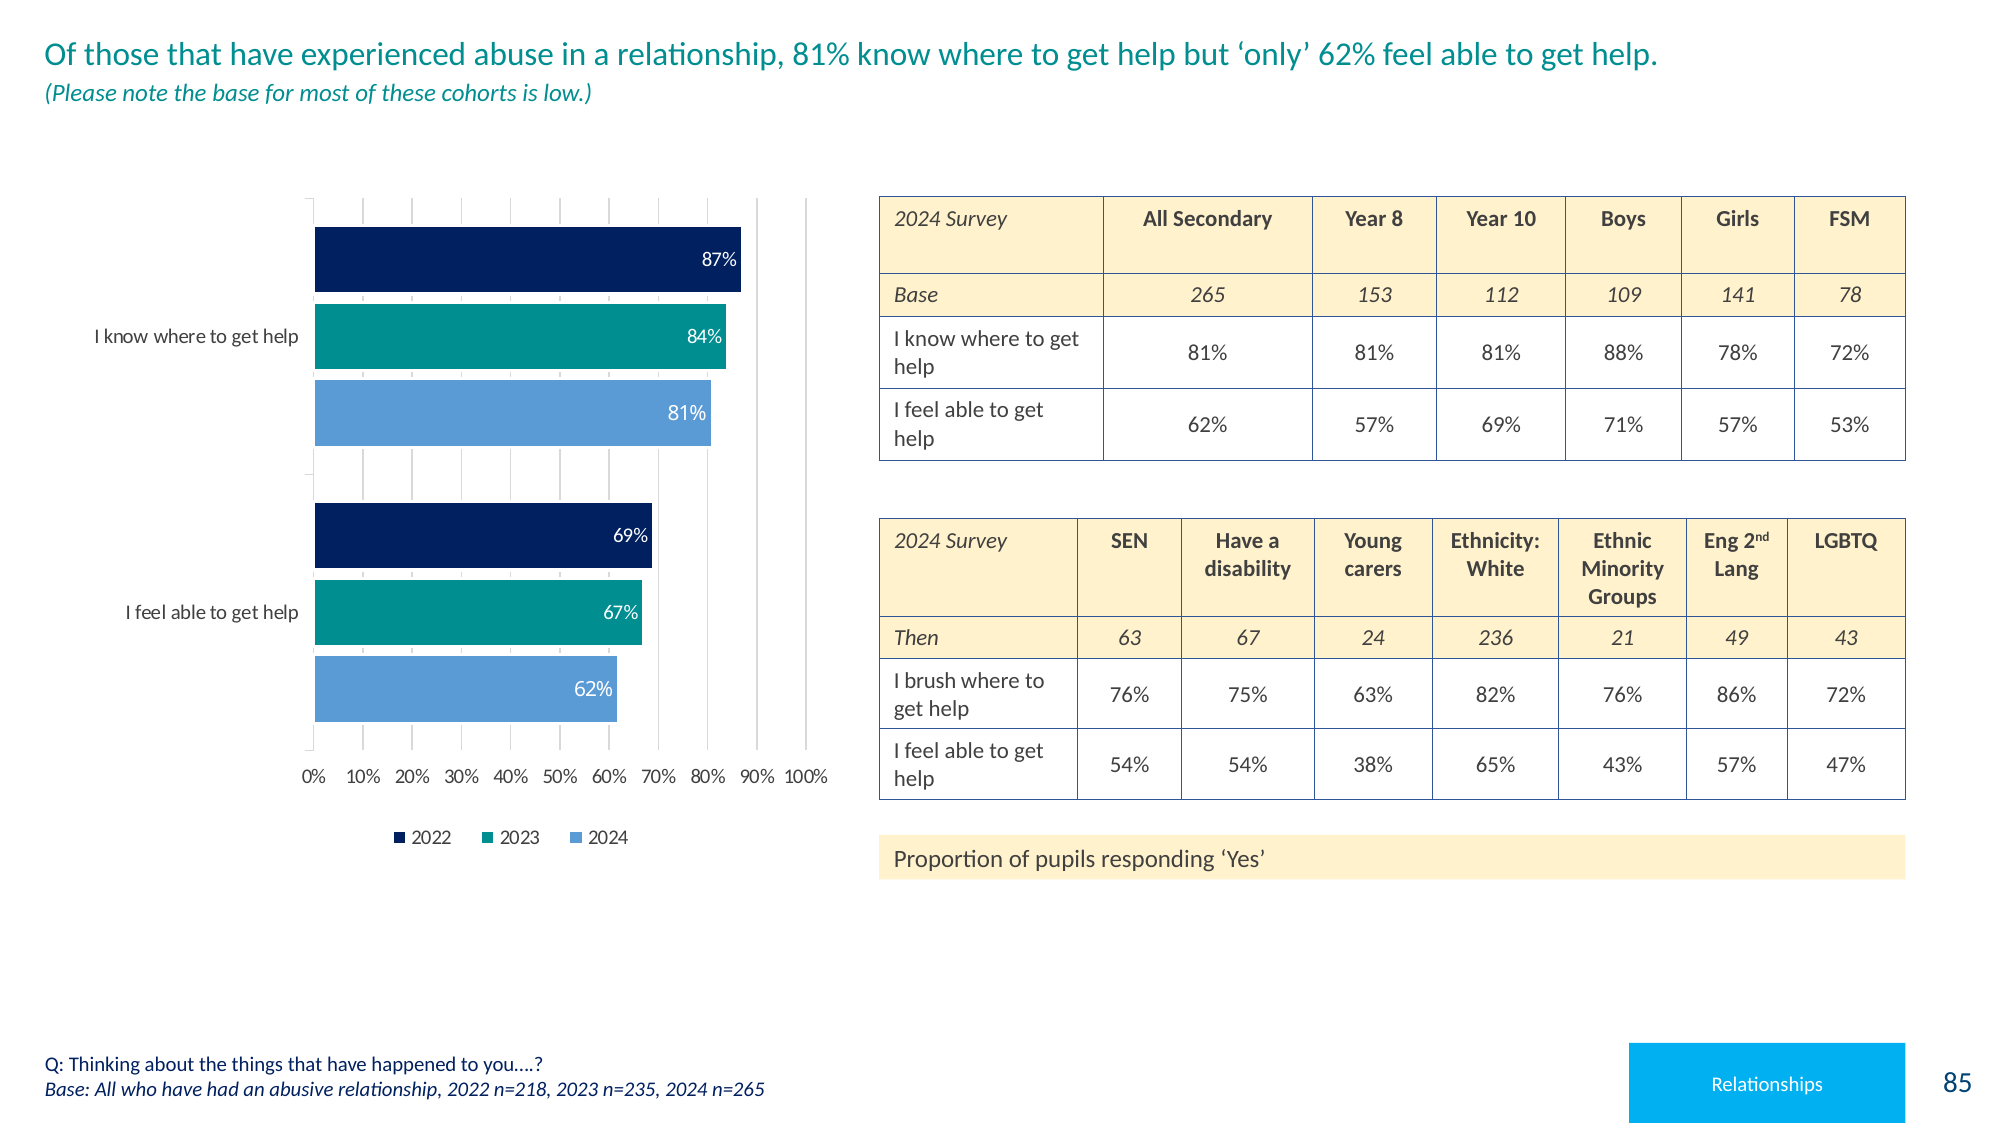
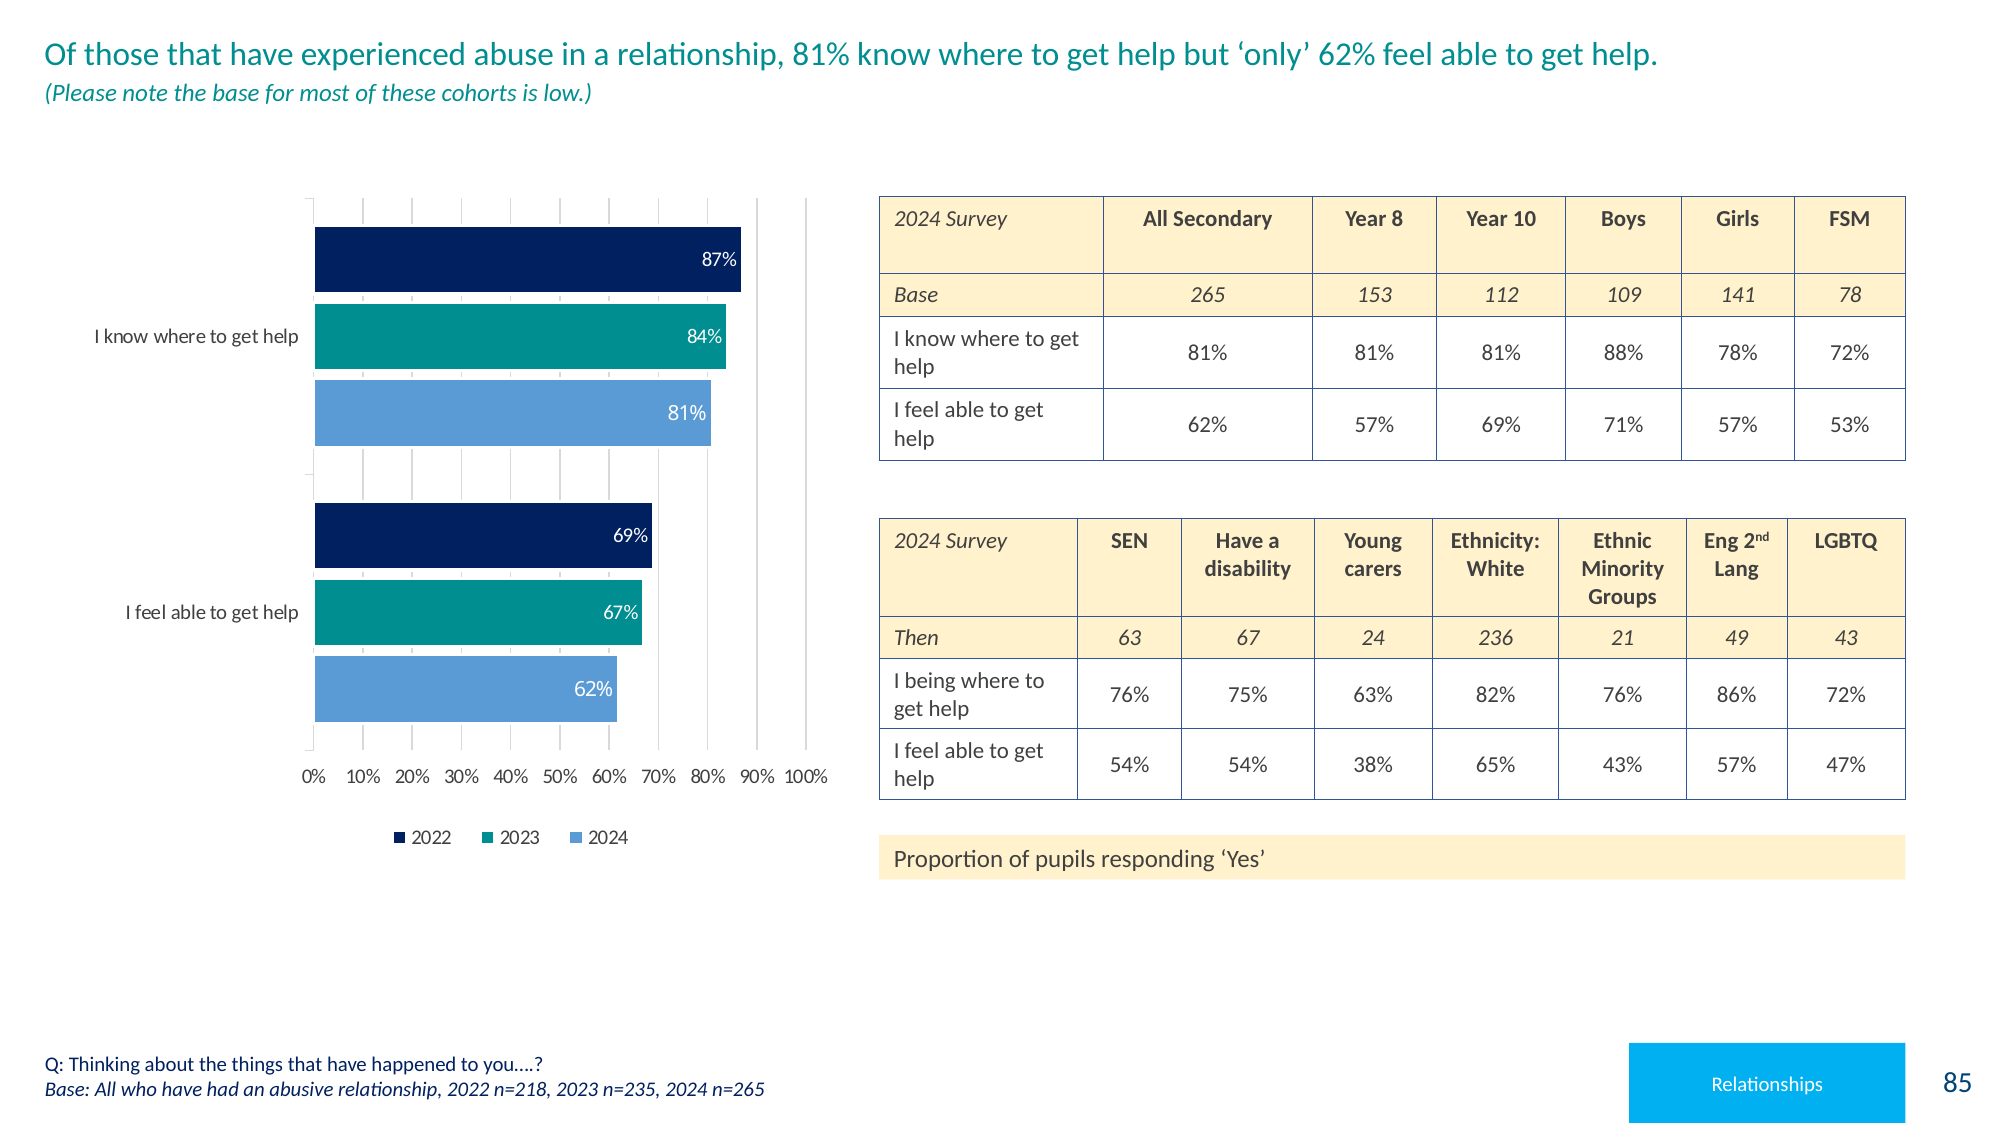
brush: brush -> being (930, 681)
